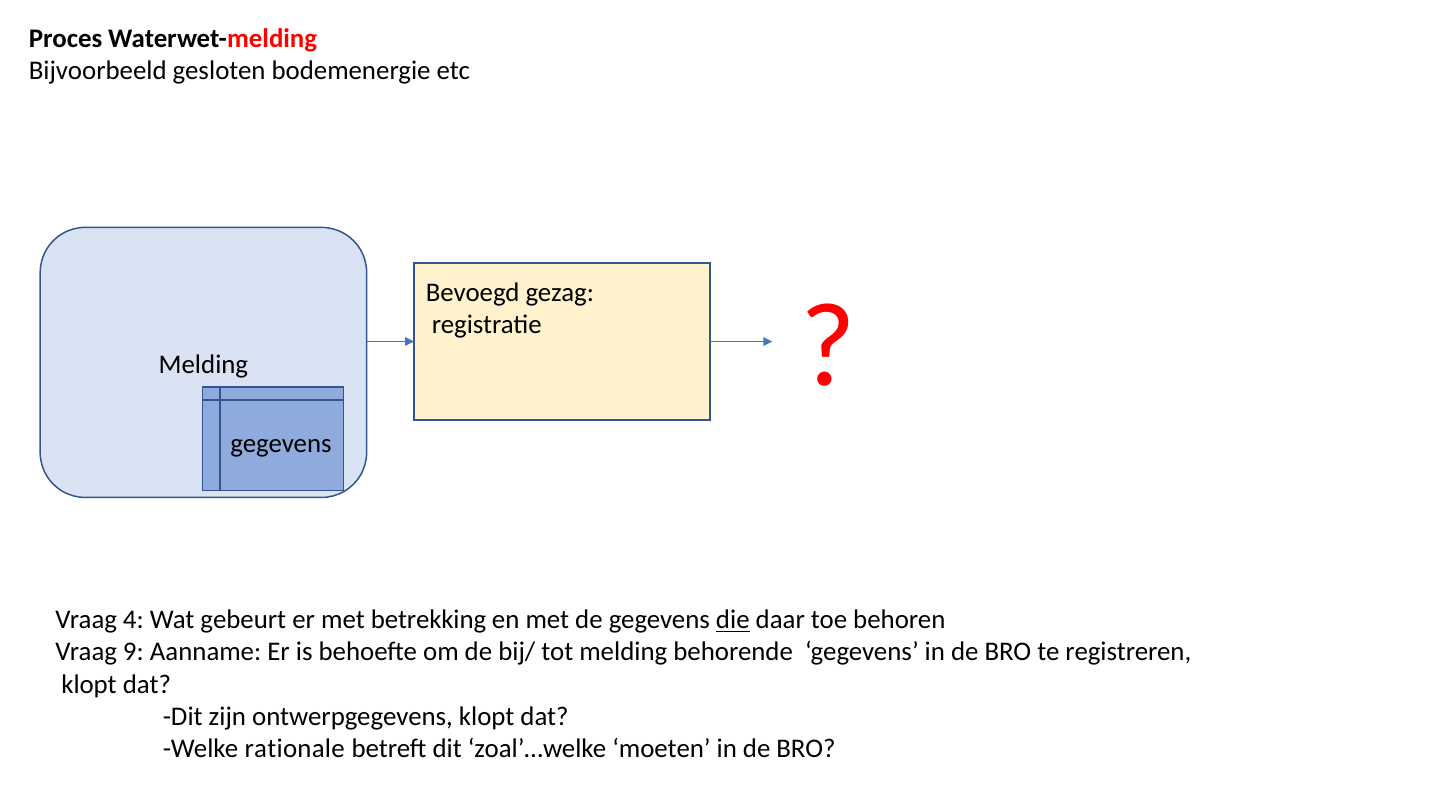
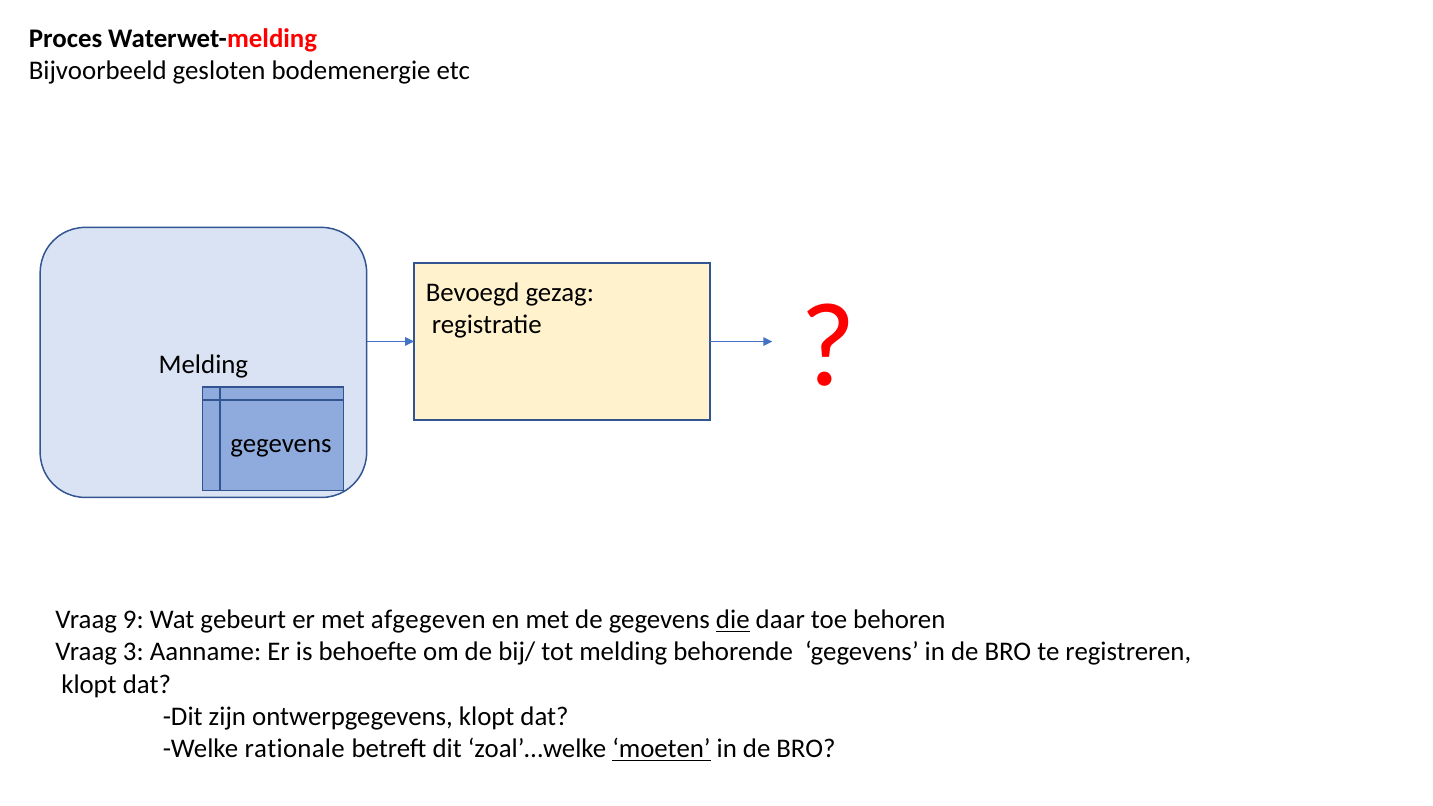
4: 4 -> 9 (133, 620)
betrekking: betrekking -> afgegeven (428, 620)
9: 9 -> 3 (133, 652)
moeten underline: none -> present (661, 749)
